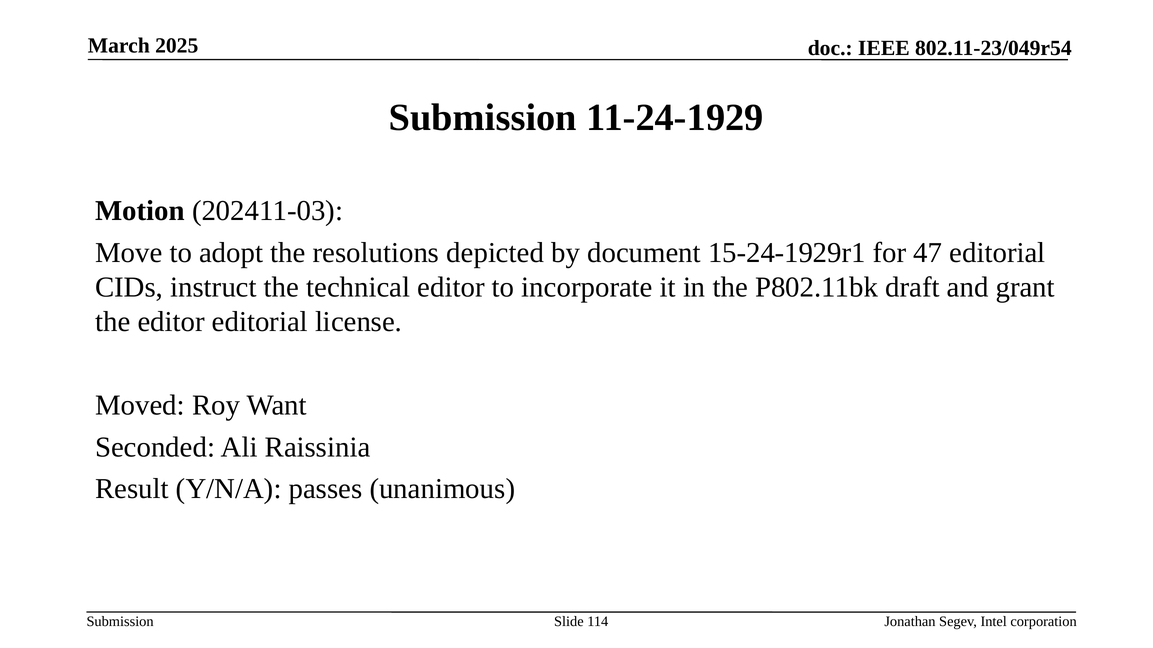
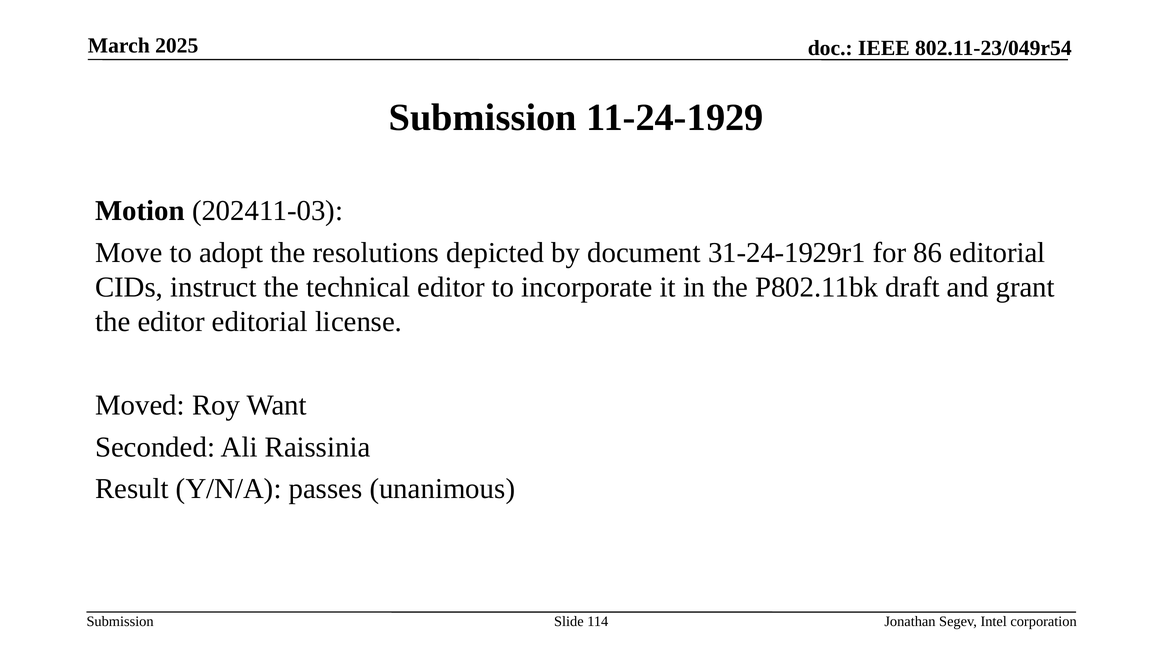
15-24-1929r1: 15-24-1929r1 -> 31-24-1929r1 (787, 253)
47: 47 -> 86 (928, 253)
